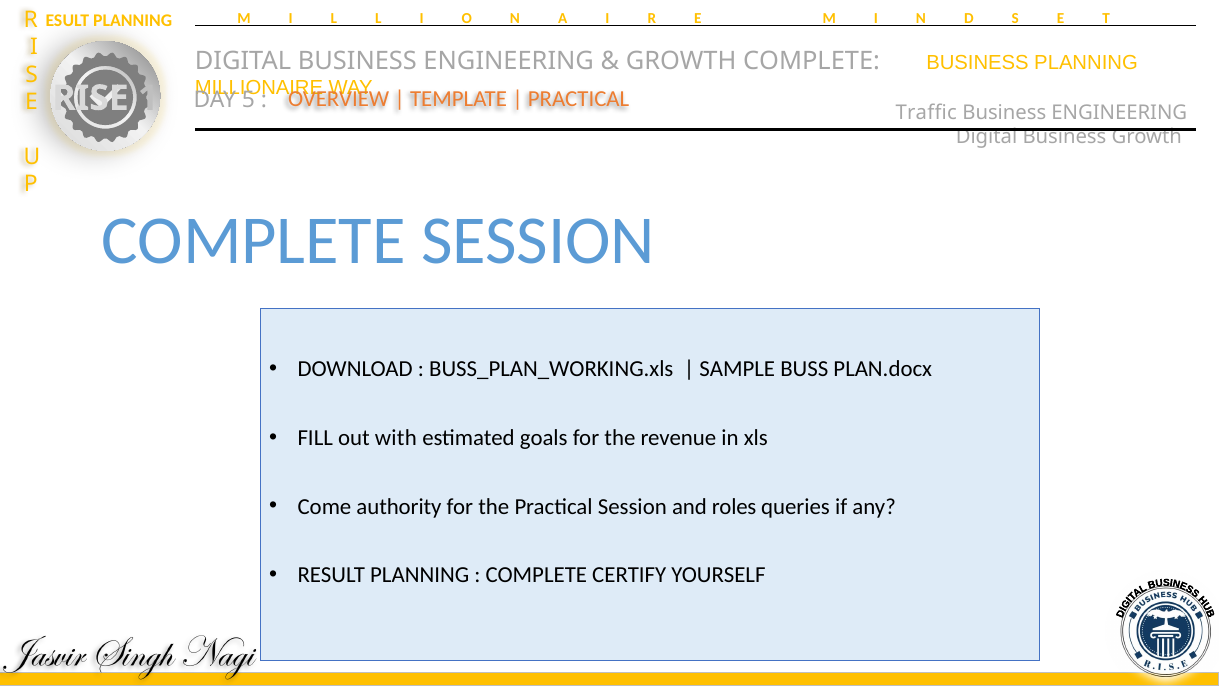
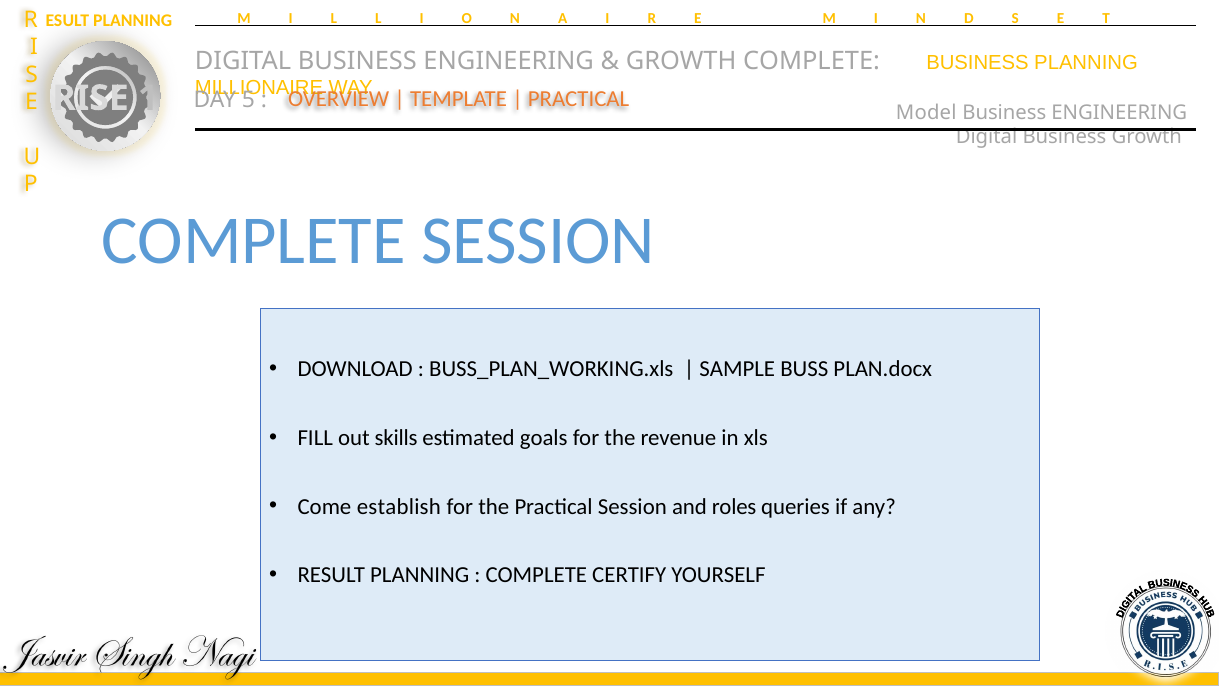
Traffic: Traffic -> Model (926, 112)
with: with -> skills (396, 438)
authority: authority -> establish (399, 506)
